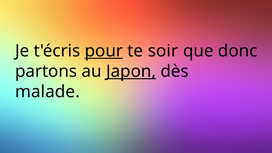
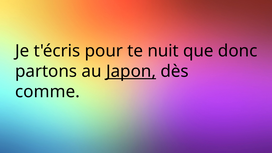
pour underline: present -> none (104, 51)
soir: soir -> nuit (163, 51)
malade: malade -> comme (47, 92)
